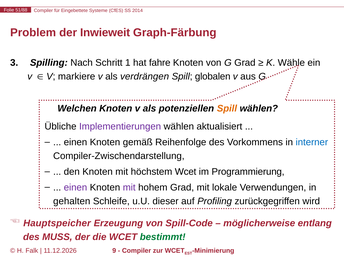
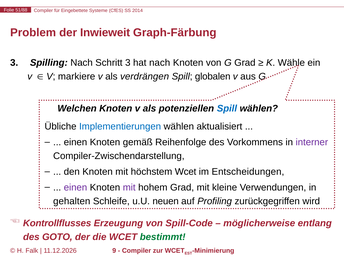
Schritt 1: 1 -> 3 (128, 63)
hat fahre: fahre -> nach (160, 63)
Spill colour: orange -> blue (227, 109)
Implementierungen colour: purple -> blue (120, 127)
interner colour: blue -> purple (312, 142)
Programmierung: Programmierung -> Entscheidungen (248, 172)
lokale: lokale -> kleine (225, 187)
dieser: dieser -> neuen (166, 201)
Hauptspeicher: Hauptspeicher -> Kontrollflusses (57, 223)
MUSS: MUSS -> GOTO (57, 237)
